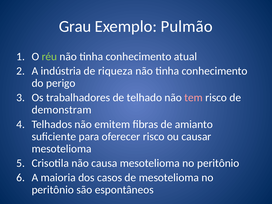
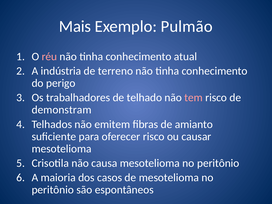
Grau: Grau -> Mais (75, 26)
réu colour: light green -> pink (49, 57)
riqueza: riqueza -> terreno (115, 71)
